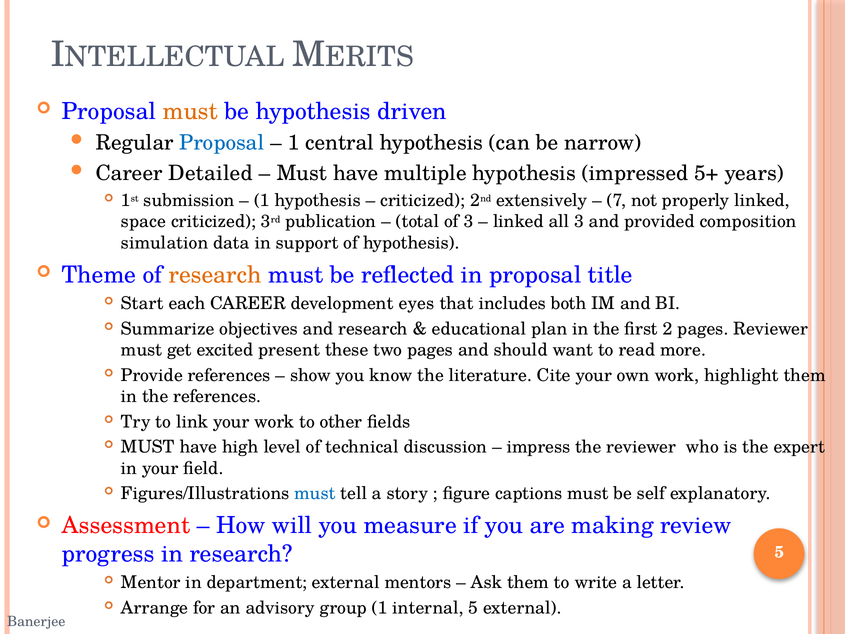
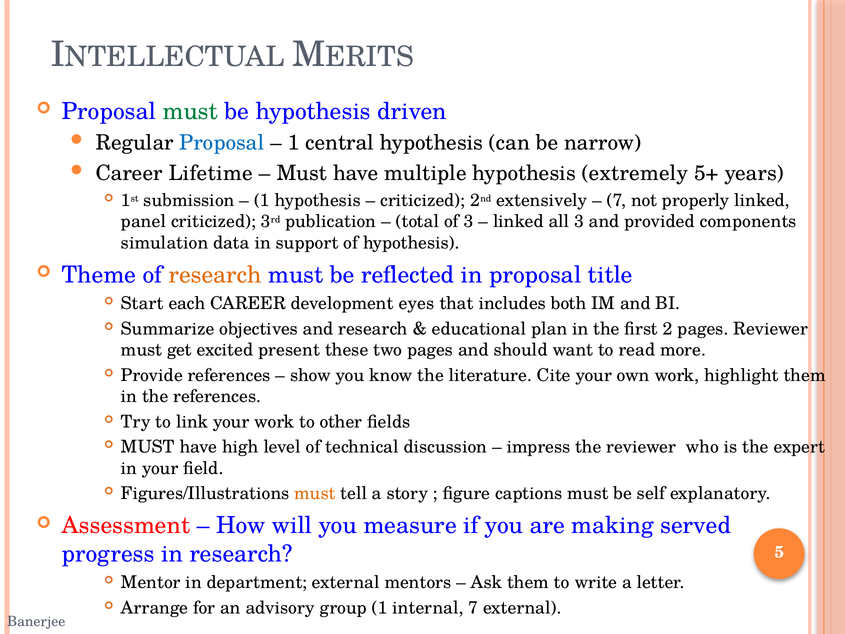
must colour: orange -> green (190, 111)
Detailed: Detailed -> Lifetime (211, 173)
impressed: impressed -> extremely (635, 173)
space: space -> panel (144, 222)
composition: composition -> components (748, 222)
must colour: blue -> orange (315, 493)
review: review -> served (696, 526)
internal 5: 5 -> 7 (473, 608)
